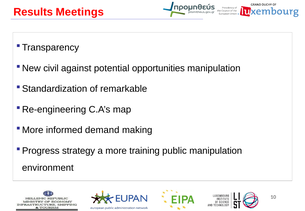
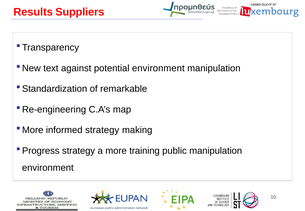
Meetings: Meetings -> Suppliers (80, 12)
civil: civil -> text (51, 68)
potential opportunities: opportunities -> environment (158, 68)
informed demand: demand -> strategy (102, 130)
